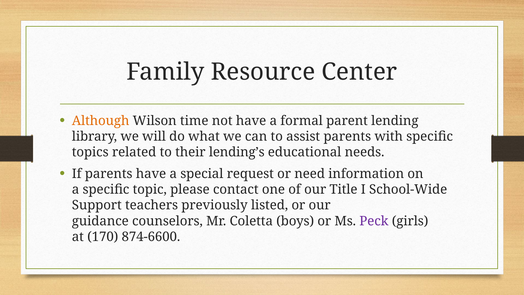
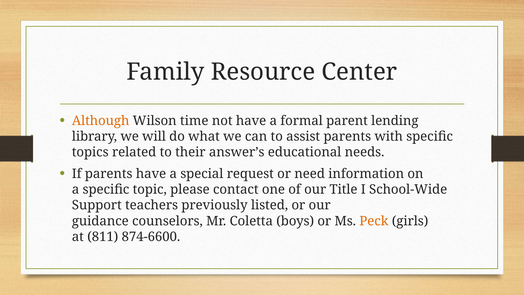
lending’s: lending’s -> answer’s (237, 152)
Peck colour: purple -> orange (374, 221)
170: 170 -> 811 (103, 237)
